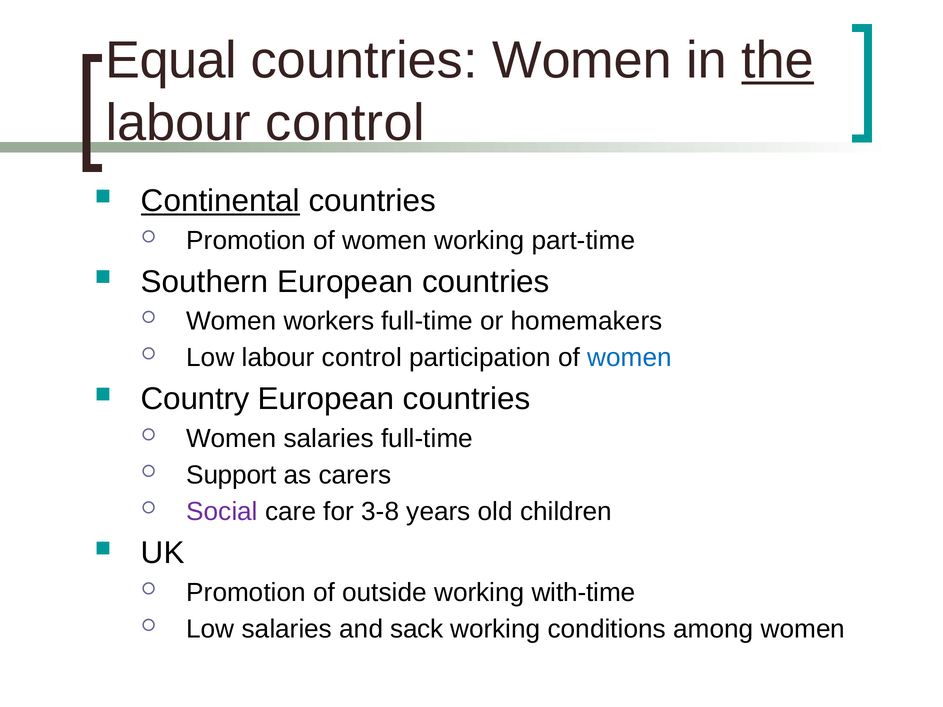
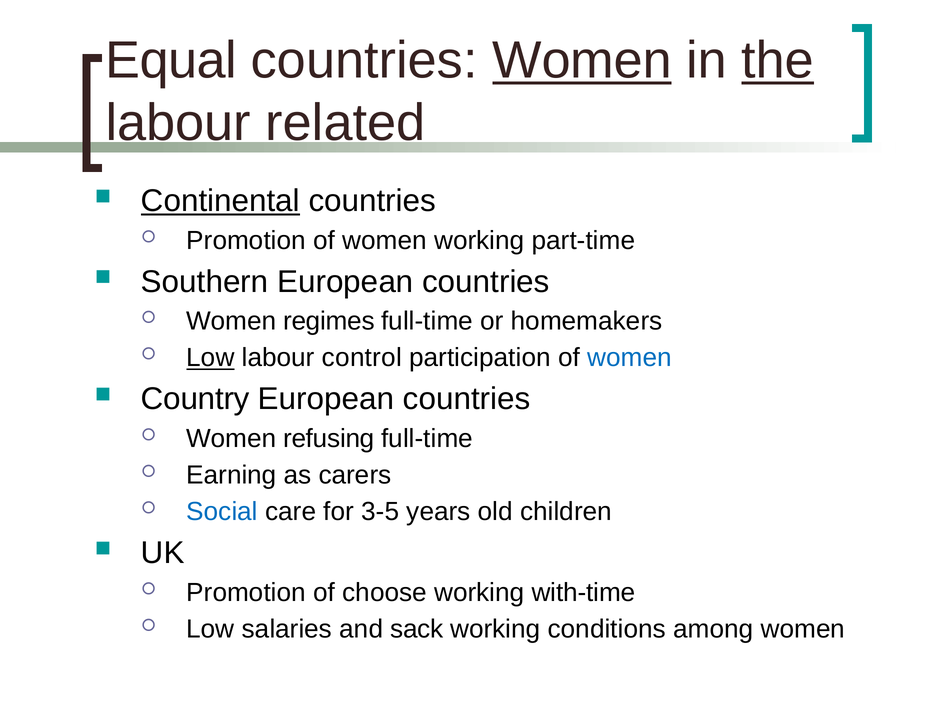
Women underline: none -> present (582, 60)
control: control -> related (345, 123)
workers: workers -> regimes (329, 321)
Low underline: none -> present (210, 358)
Women salaries: salaries -> refusing (329, 439)
Support: Support -> Earning (231, 475)
Social colour: purple -> blue (222, 512)
3-8: 3-8 -> 3-5 (380, 512)
outside: outside -> choose (385, 593)
